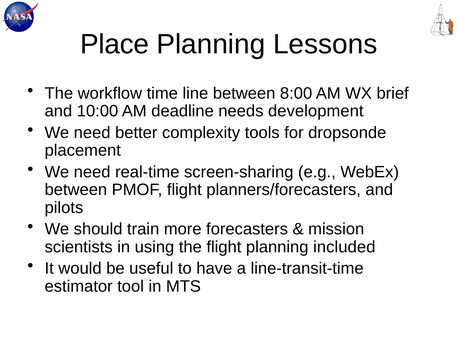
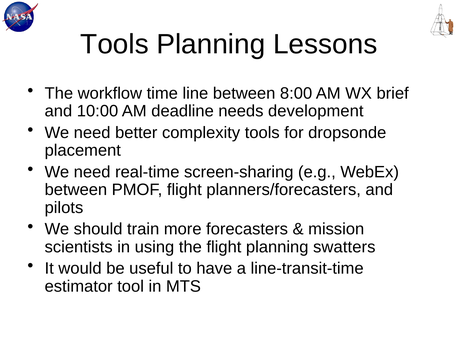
Place: Place -> Tools (114, 44)
included: included -> swatters (344, 247)
